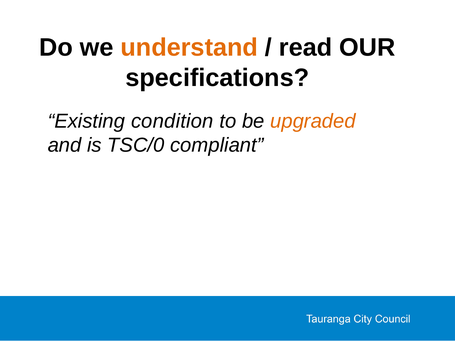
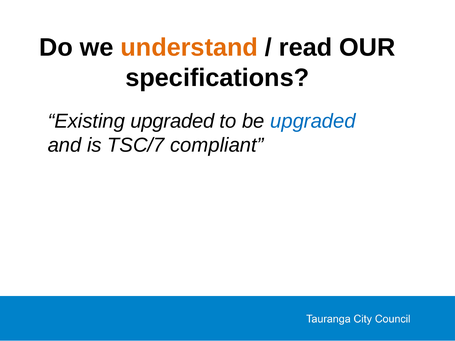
Existing condition: condition -> upgraded (172, 121)
upgraded colour: orange -> blue (313, 121)
TSC/0: TSC/0 -> TSC/7 (136, 145)
